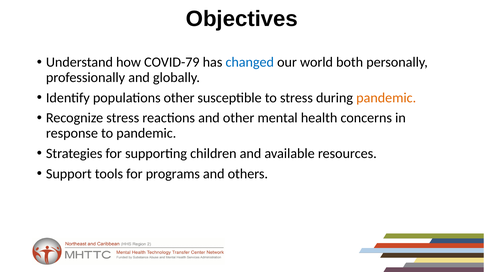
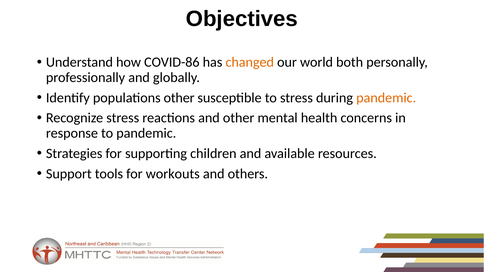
COVID-79: COVID-79 -> COVID-86 (172, 62)
changed colour: blue -> orange (250, 62)
programs: programs -> workouts (173, 174)
